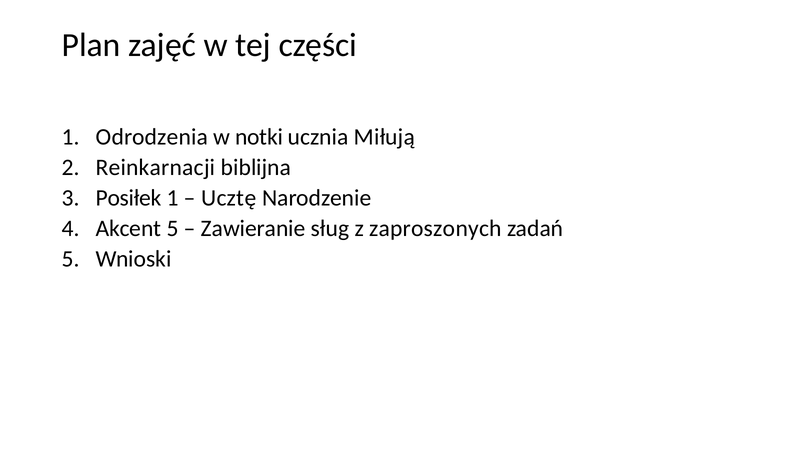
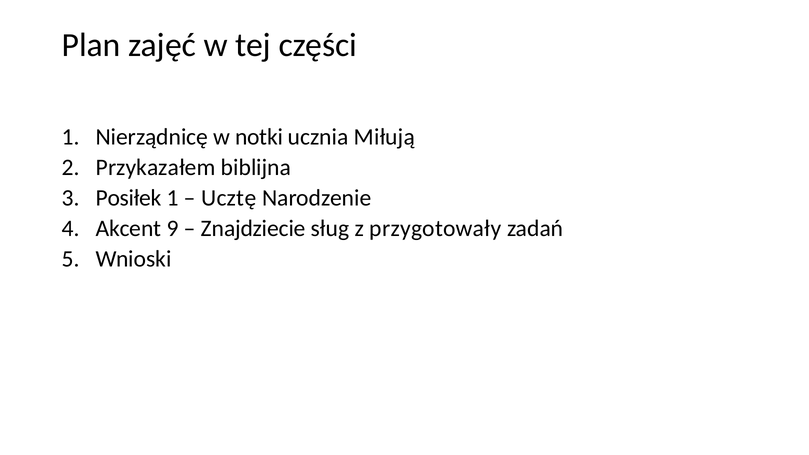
Odrodzenia: Odrodzenia -> Nierządnicę (152, 137)
Reinkarnacji: Reinkarnacji -> Przykazałem (156, 167)
Akcent 5: 5 -> 9 (173, 228)
Zawieranie: Zawieranie -> Znajdziecie (253, 228)
zaproszonych: zaproszonych -> przygotowały (435, 228)
